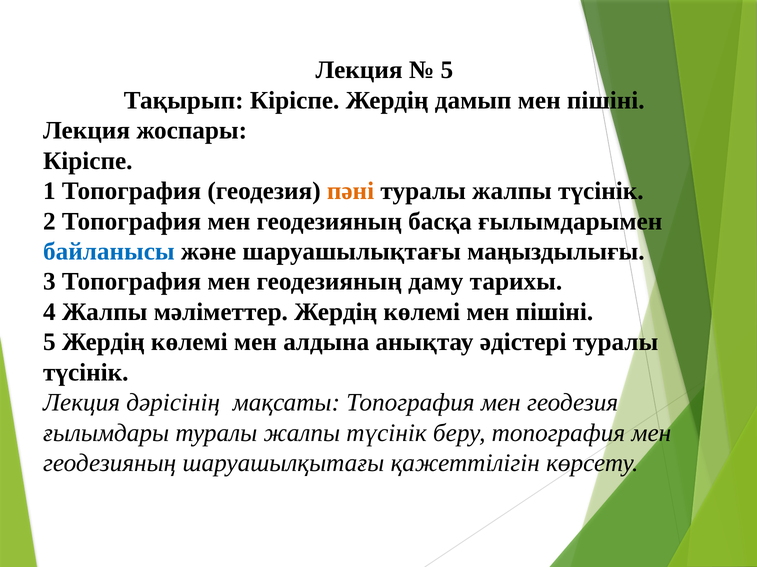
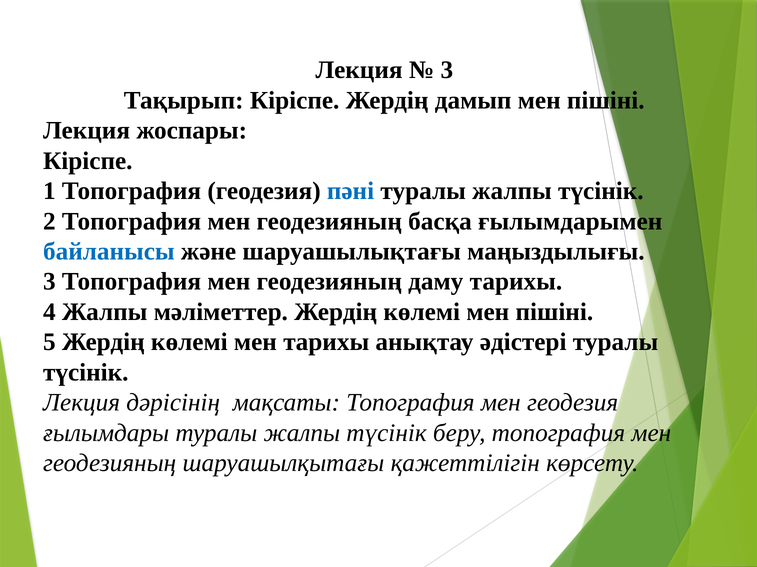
5: 5 -> 3 (447, 70)
пәні colour: orange -> blue (351, 191)
мен алдына: алдына -> тарихы (326, 343)
